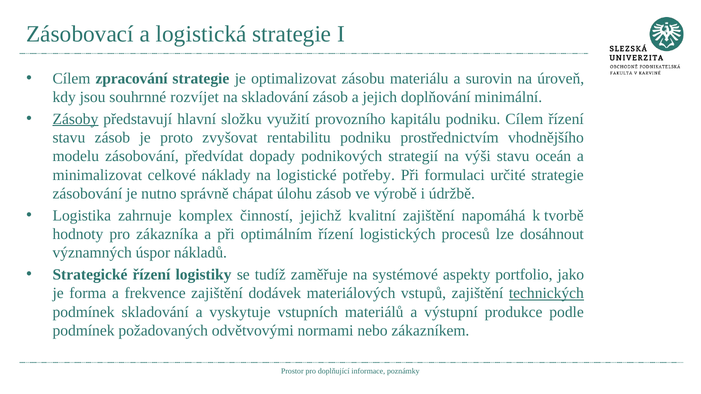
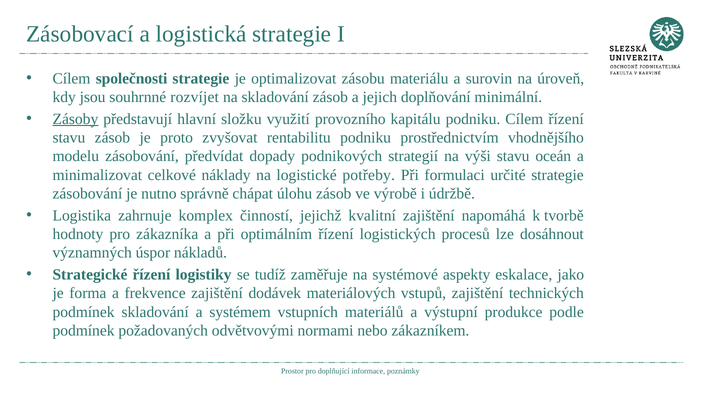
zpracování: zpracování -> společnosti (132, 79)
portfolio: portfolio -> eskalace (524, 275)
technických underline: present -> none (546, 293)
vyskytuje: vyskytuje -> systémem (240, 312)
